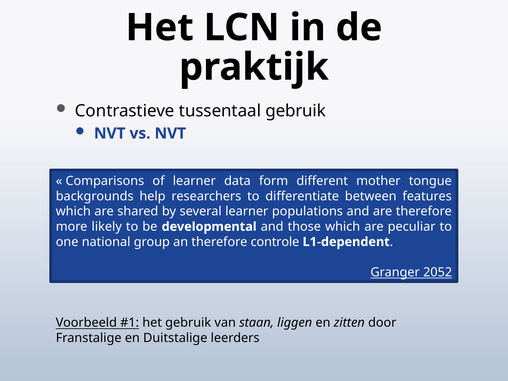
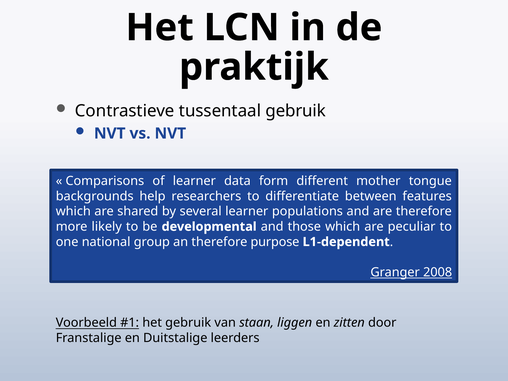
controle: controle -> purpose (275, 242)
2052: 2052 -> 2008 (438, 272)
